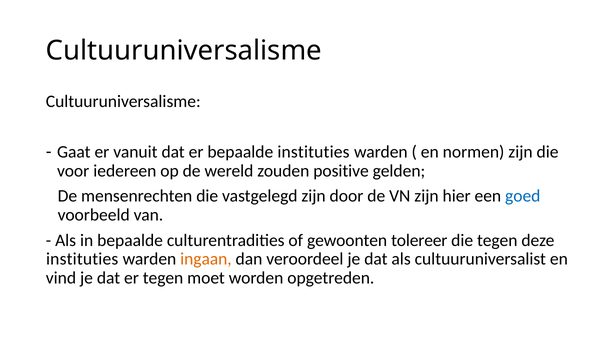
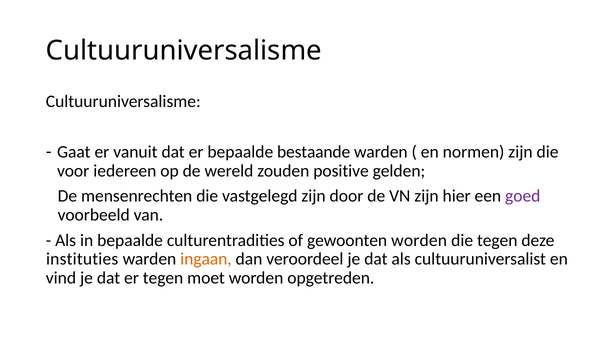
bepaalde instituties: instituties -> bestaande (314, 152)
goed colour: blue -> purple (523, 196)
gewoonten tolereer: tolereer -> worden (419, 240)
